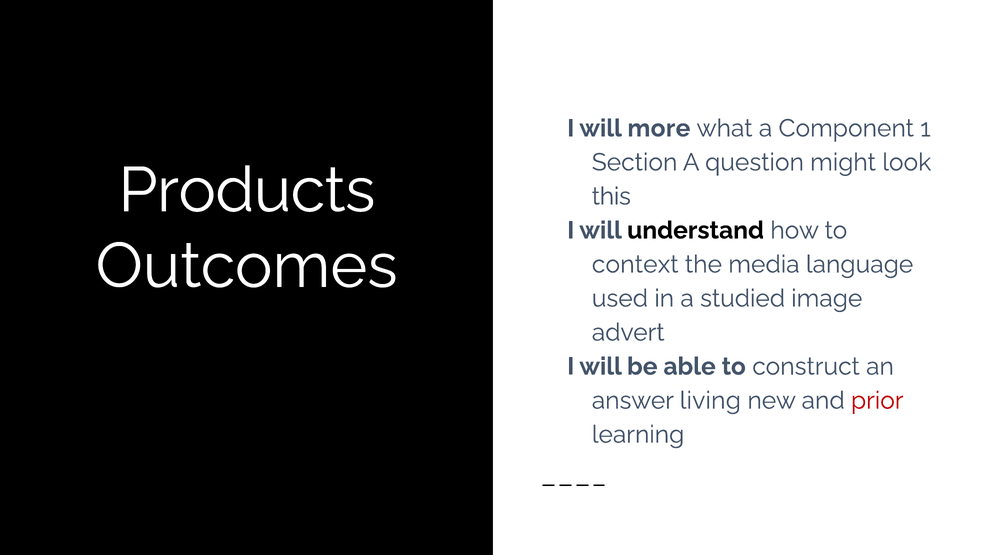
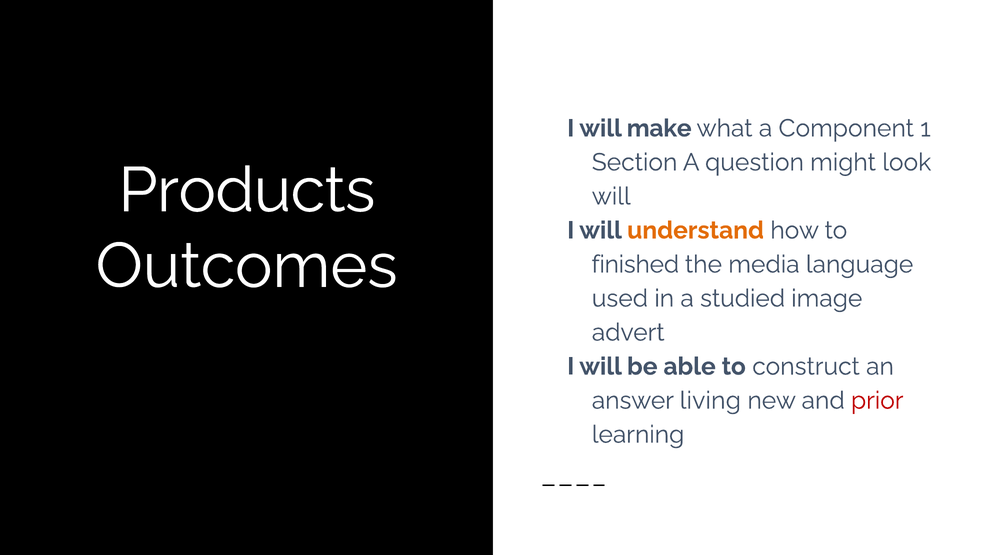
more: more -> make (659, 128)
this: this -> will (611, 196)
understand colour: black -> orange (696, 230)
context: context -> finished (635, 264)
